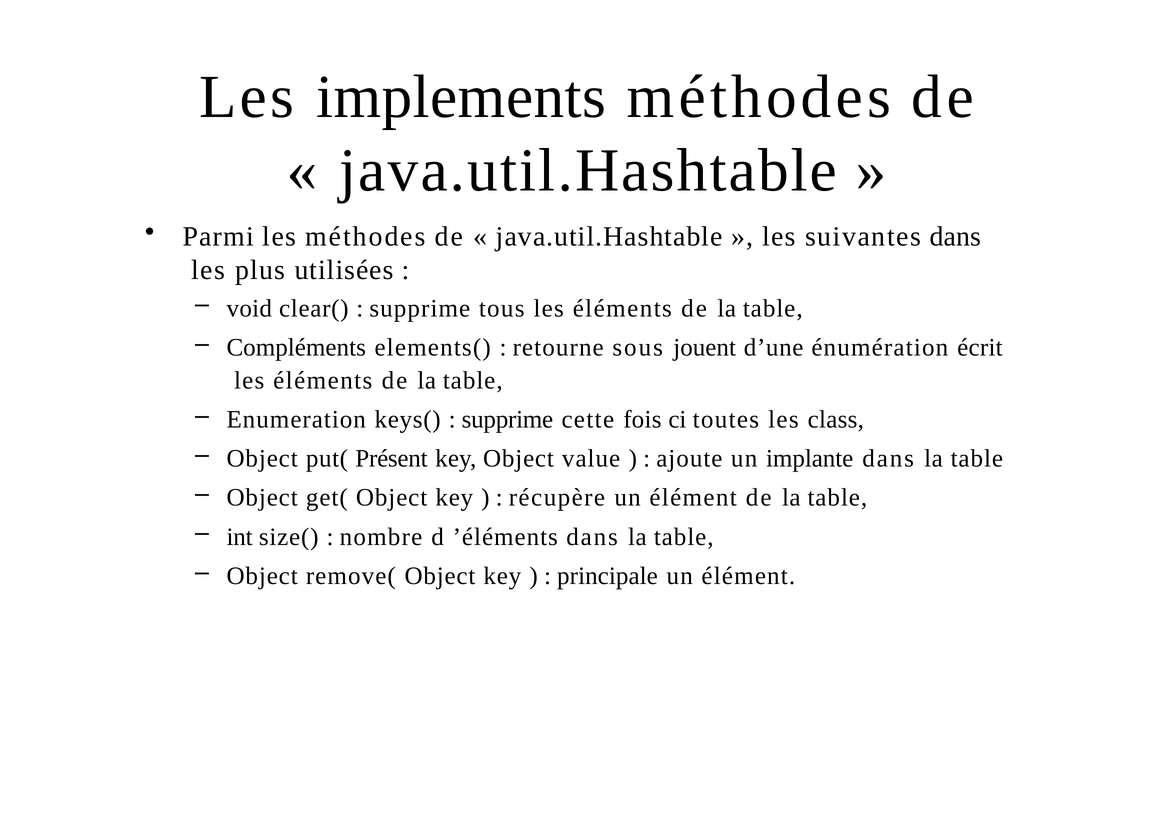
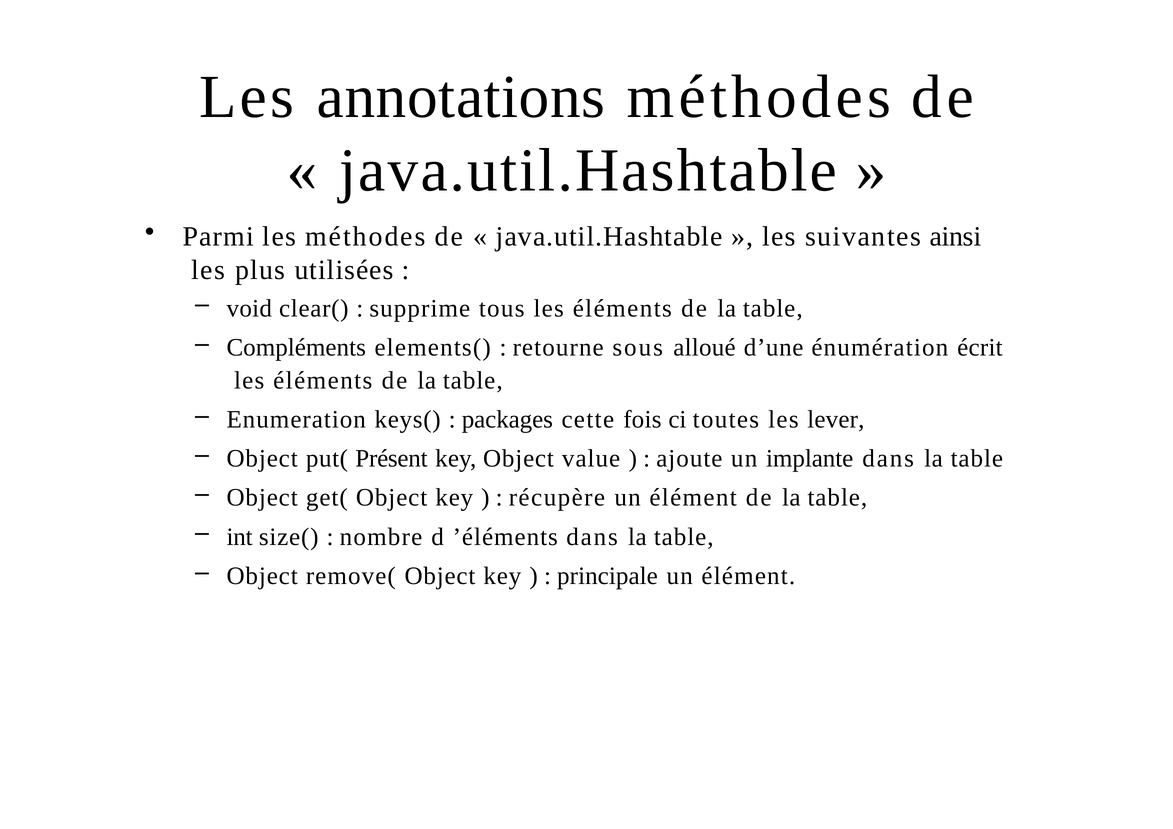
implements: implements -> annotations (461, 97)
suivantes dans: dans -> ainsi (956, 237)
jouent: jouent -> alloué (705, 348)
supprime: supprime -> packages (507, 420)
class: class -> lever (836, 420)
